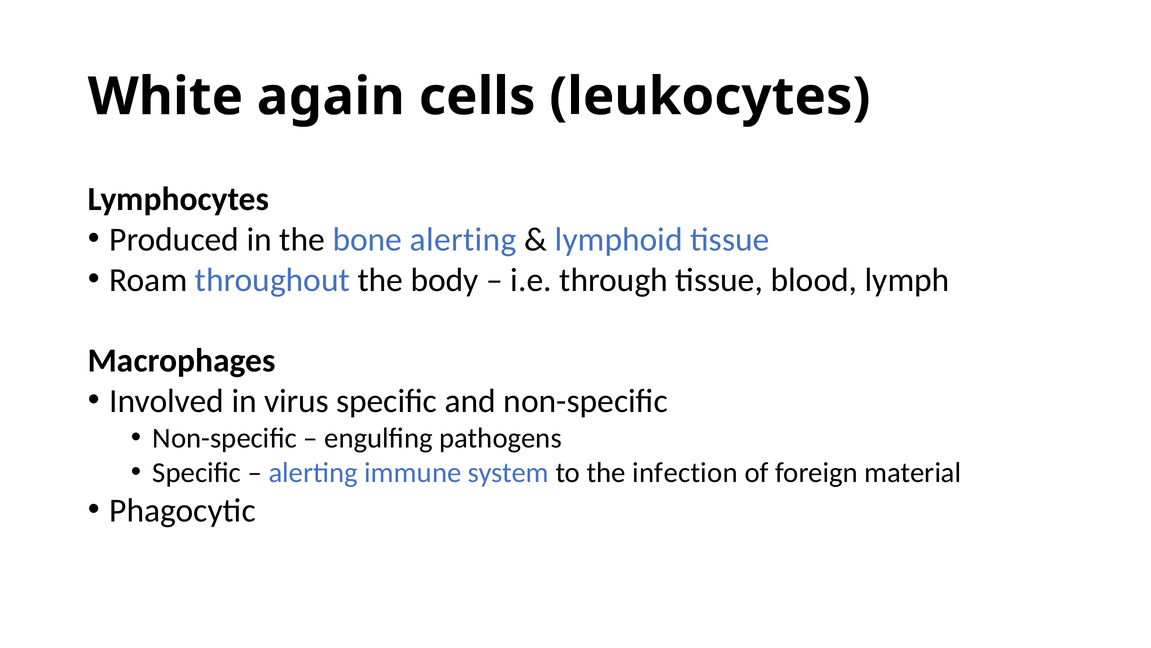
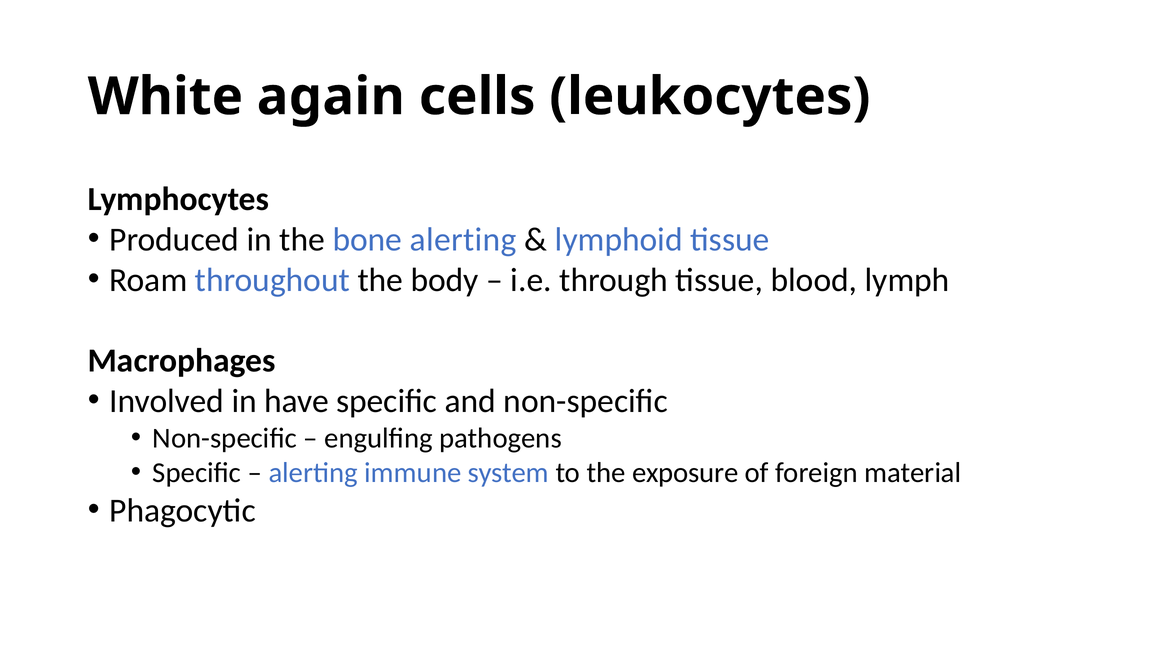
virus: virus -> have (297, 401)
infection: infection -> exposure (685, 472)
